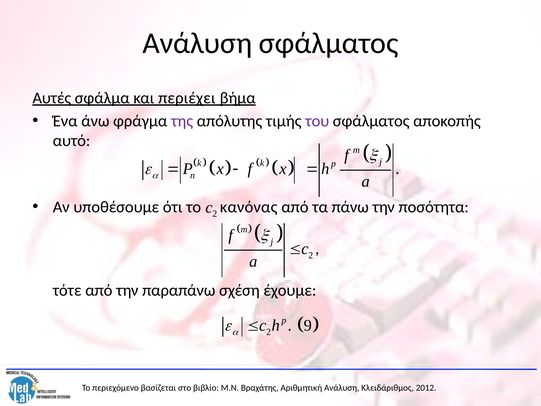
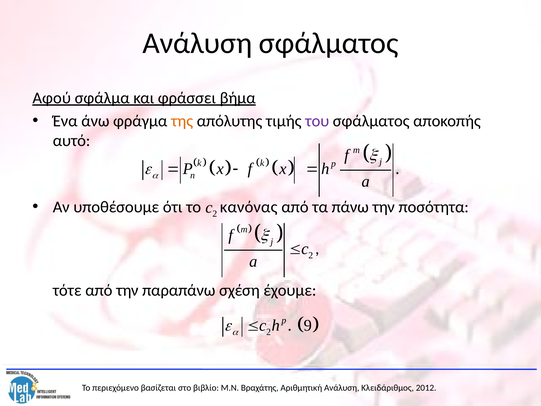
Αυτές: Αυτές -> Αφού (52, 98)
περιέχει: περιέχει -> φράσσει (187, 98)
της colour: purple -> orange (182, 121)
